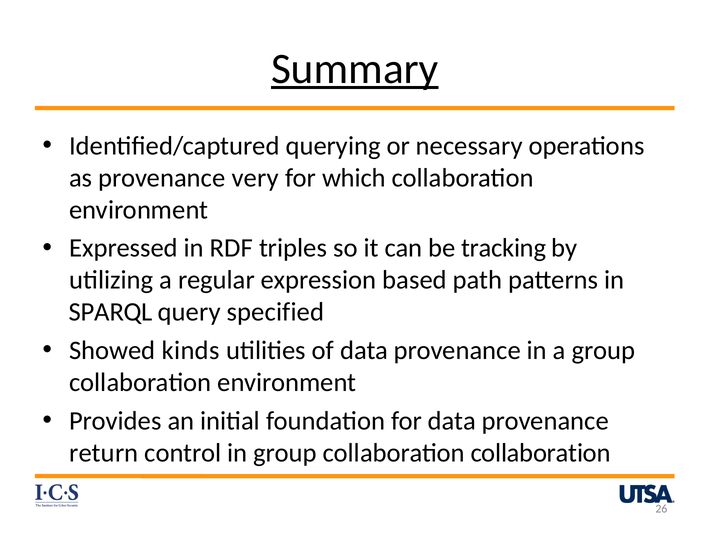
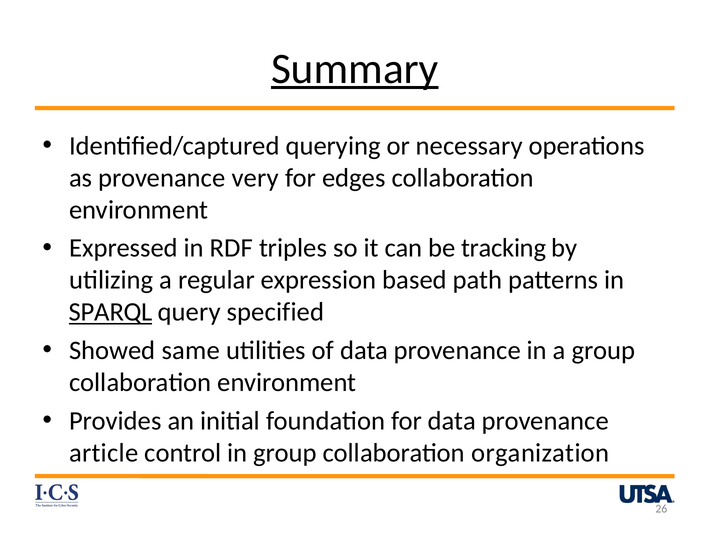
which: which -> edges (354, 178)
SPARQL underline: none -> present (111, 312)
kinds: kinds -> same (191, 350)
return: return -> article (104, 452)
collaboration collaboration: collaboration -> organization (540, 452)
